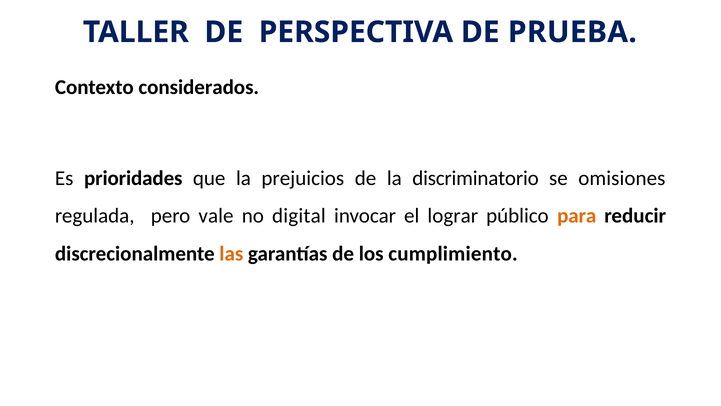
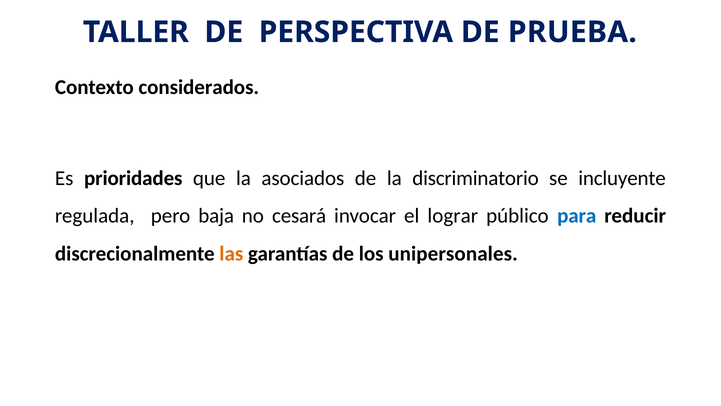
prejuicios: prejuicios -> asociados (303, 178)
omisiones: omisiones -> incluyente (622, 178)
vale: vale -> baja (216, 216)
digital: digital -> cesará (299, 216)
para colour: orange -> blue (577, 216)
cumplimiento: cumplimiento -> unipersonales (453, 254)
